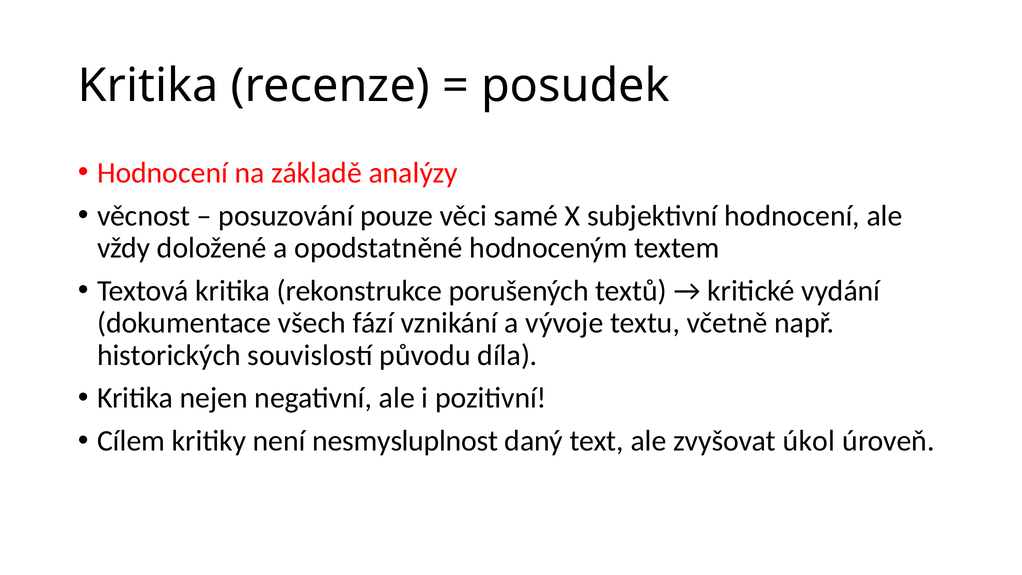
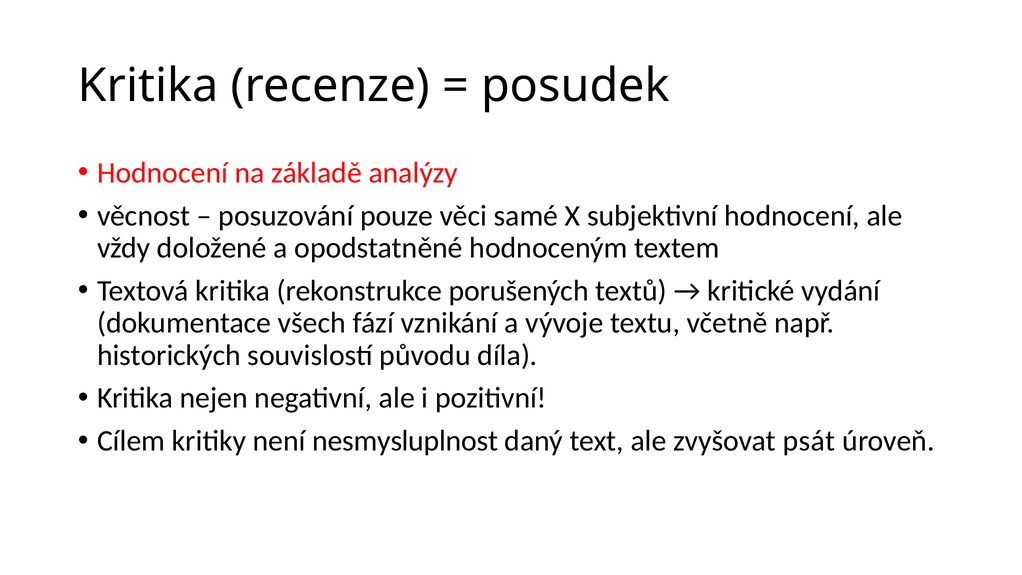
úkol: úkol -> psát (809, 441)
